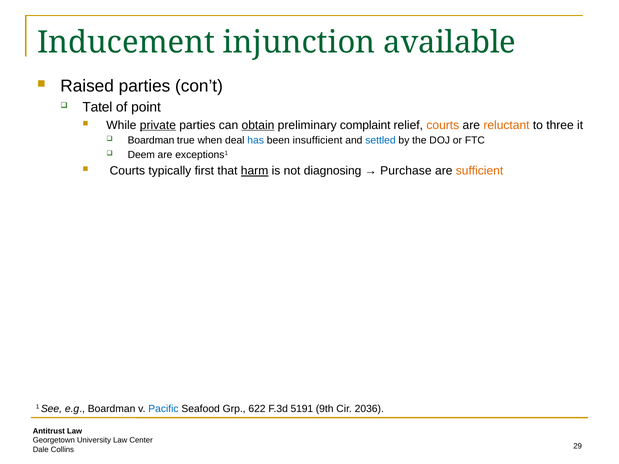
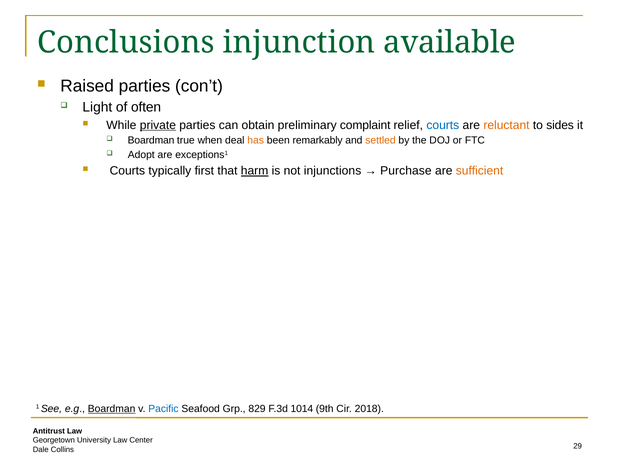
Inducement: Inducement -> Conclusions (126, 43)
Tatel: Tatel -> Light (97, 107)
point: point -> often (146, 107)
obtain underline: present -> none (258, 125)
courts colour: orange -> blue (443, 125)
three: three -> sides (560, 125)
has colour: blue -> orange (256, 140)
insufficient: insufficient -> remarkably (318, 140)
settled colour: blue -> orange (381, 140)
Deem: Deem -> Adopt (141, 155)
diagnosing: diagnosing -> injunctions (333, 171)
Boardman underline: none -> present (112, 409)
622: 622 -> 829 (257, 409)
5191: 5191 -> 1014 (302, 409)
2036: 2036 -> 2018 (369, 409)
